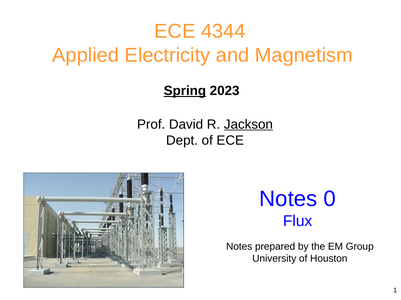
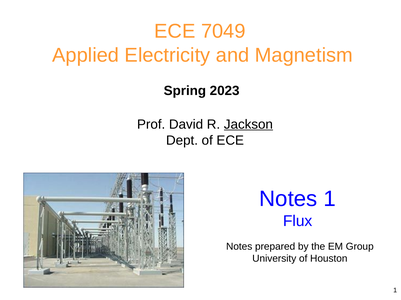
4344: 4344 -> 7049 (223, 31)
Spring underline: present -> none (185, 91)
Notes 0: 0 -> 1 (330, 199)
